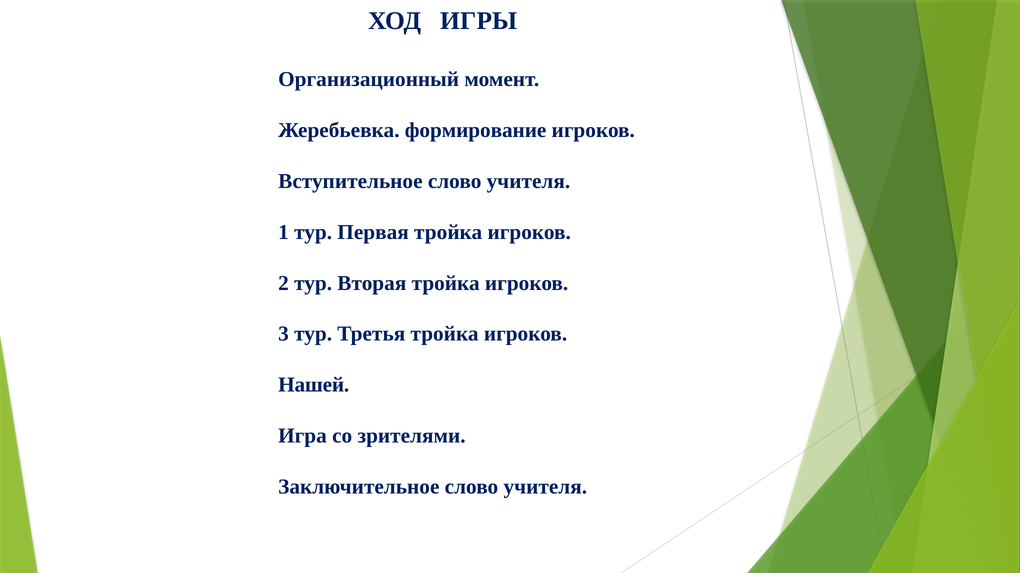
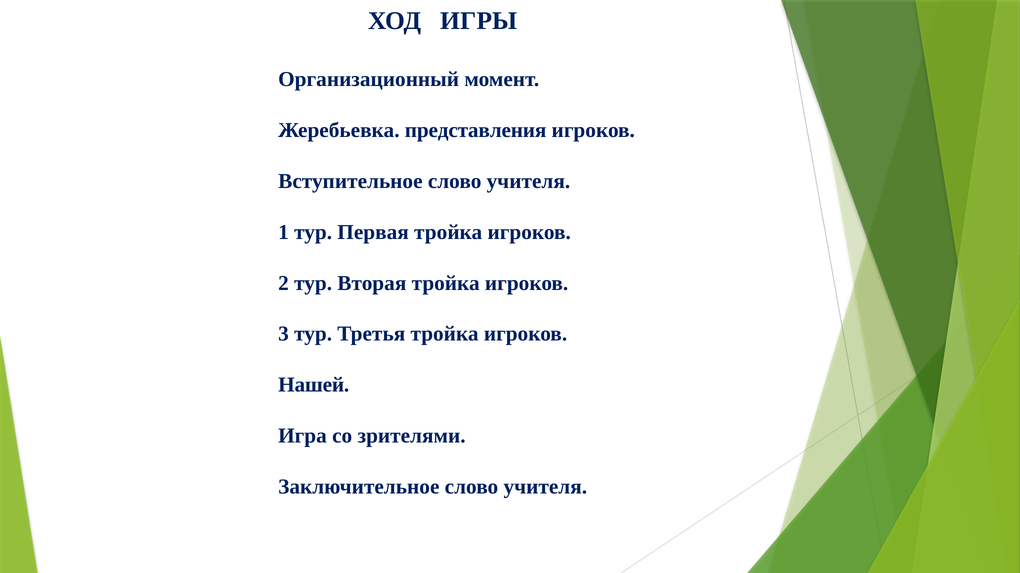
формирование: формирование -> представления (476, 130)
